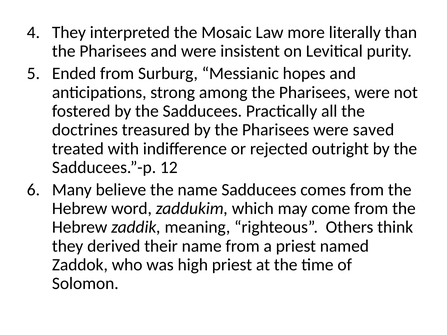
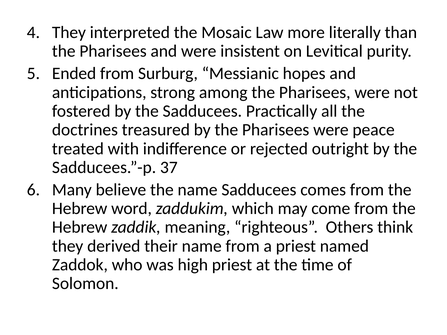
saved: saved -> peace (374, 130)
12: 12 -> 37 (169, 168)
